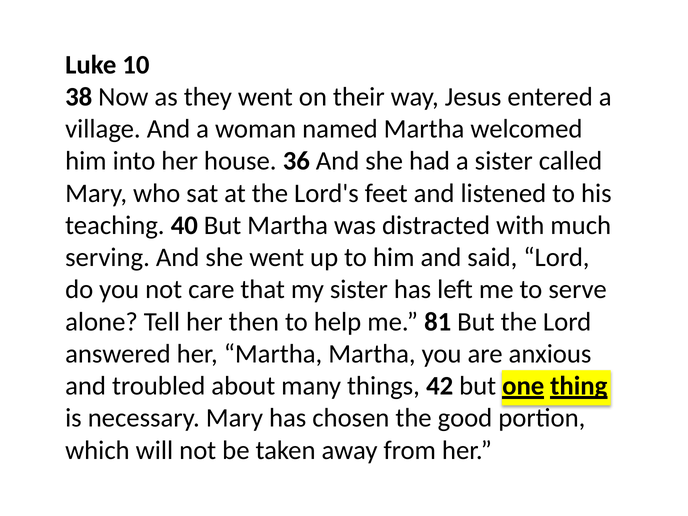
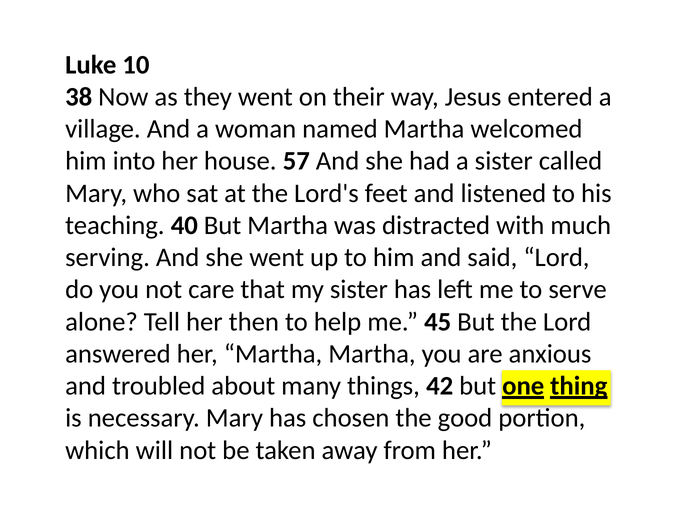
36: 36 -> 57 (296, 161)
81: 81 -> 45 (438, 322)
